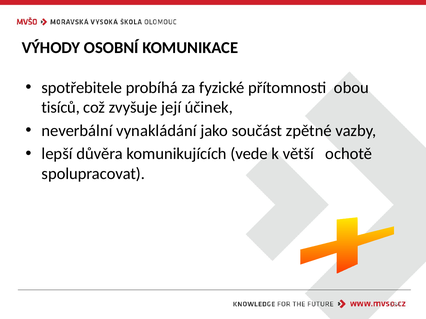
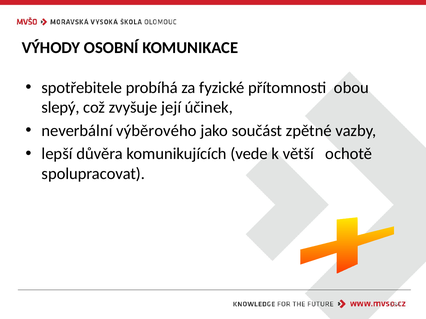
tisíců: tisíců -> slepý (61, 108)
vynakládání: vynakládání -> výběrového (156, 131)
